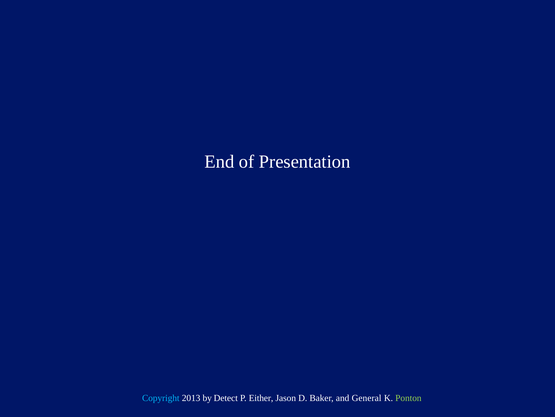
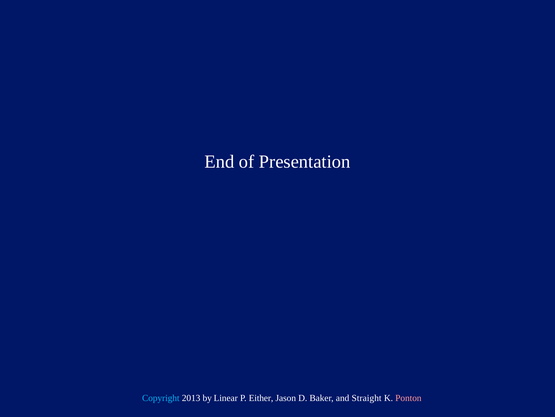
Detect: Detect -> Linear (226, 398)
General: General -> Straight (367, 398)
Ponton colour: light green -> pink (408, 398)
